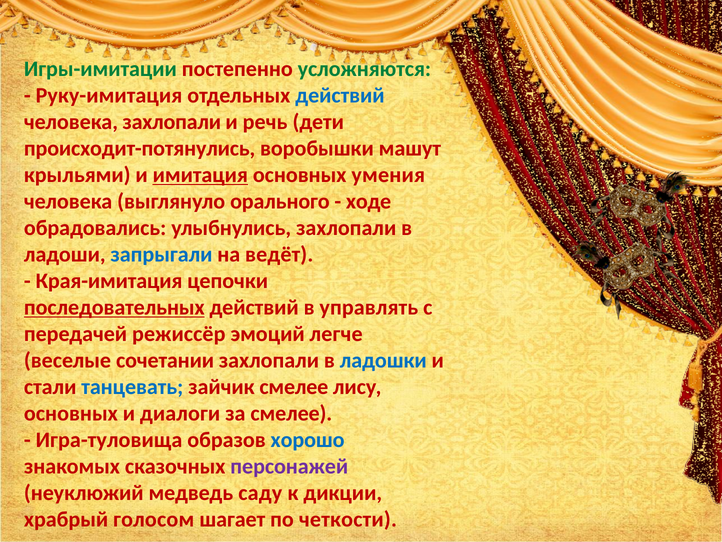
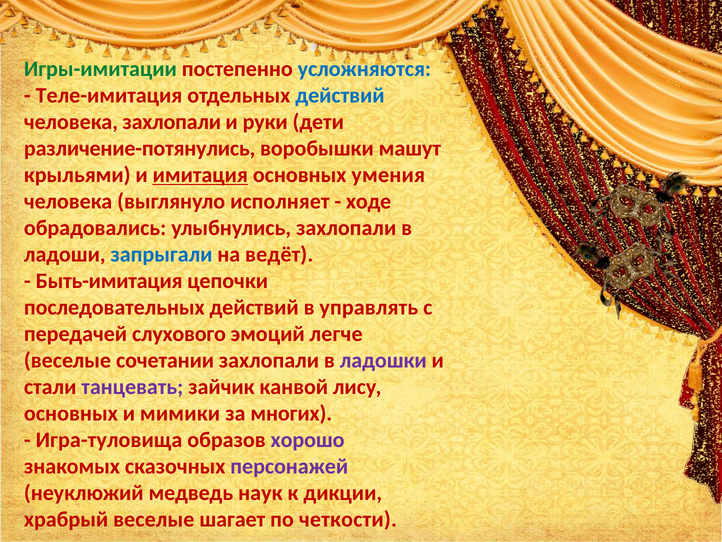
усложняются colour: green -> blue (364, 69)
Руку-имитация: Руку-имитация -> Теле-имитация (109, 96)
речь: речь -> руки (265, 122)
происходит-потянулись: происходит-потянулись -> различение-потянулись (140, 148)
орального: орального -> исполняет (280, 201)
Края-имитация: Края-имитация -> Быть-имитация (109, 281)
последовательных underline: present -> none (114, 307)
режиссёр: режиссёр -> слухового (179, 334)
ладошки colour: blue -> purple (383, 360)
танцевать colour: blue -> purple (132, 387)
зайчик смелее: смелее -> канвой (294, 387)
диалоги: диалоги -> мимики (180, 413)
за смелее: смелее -> многих (291, 413)
хорошо colour: blue -> purple (308, 440)
саду: саду -> наук (260, 492)
храбрый голосом: голосом -> веселые (154, 519)
